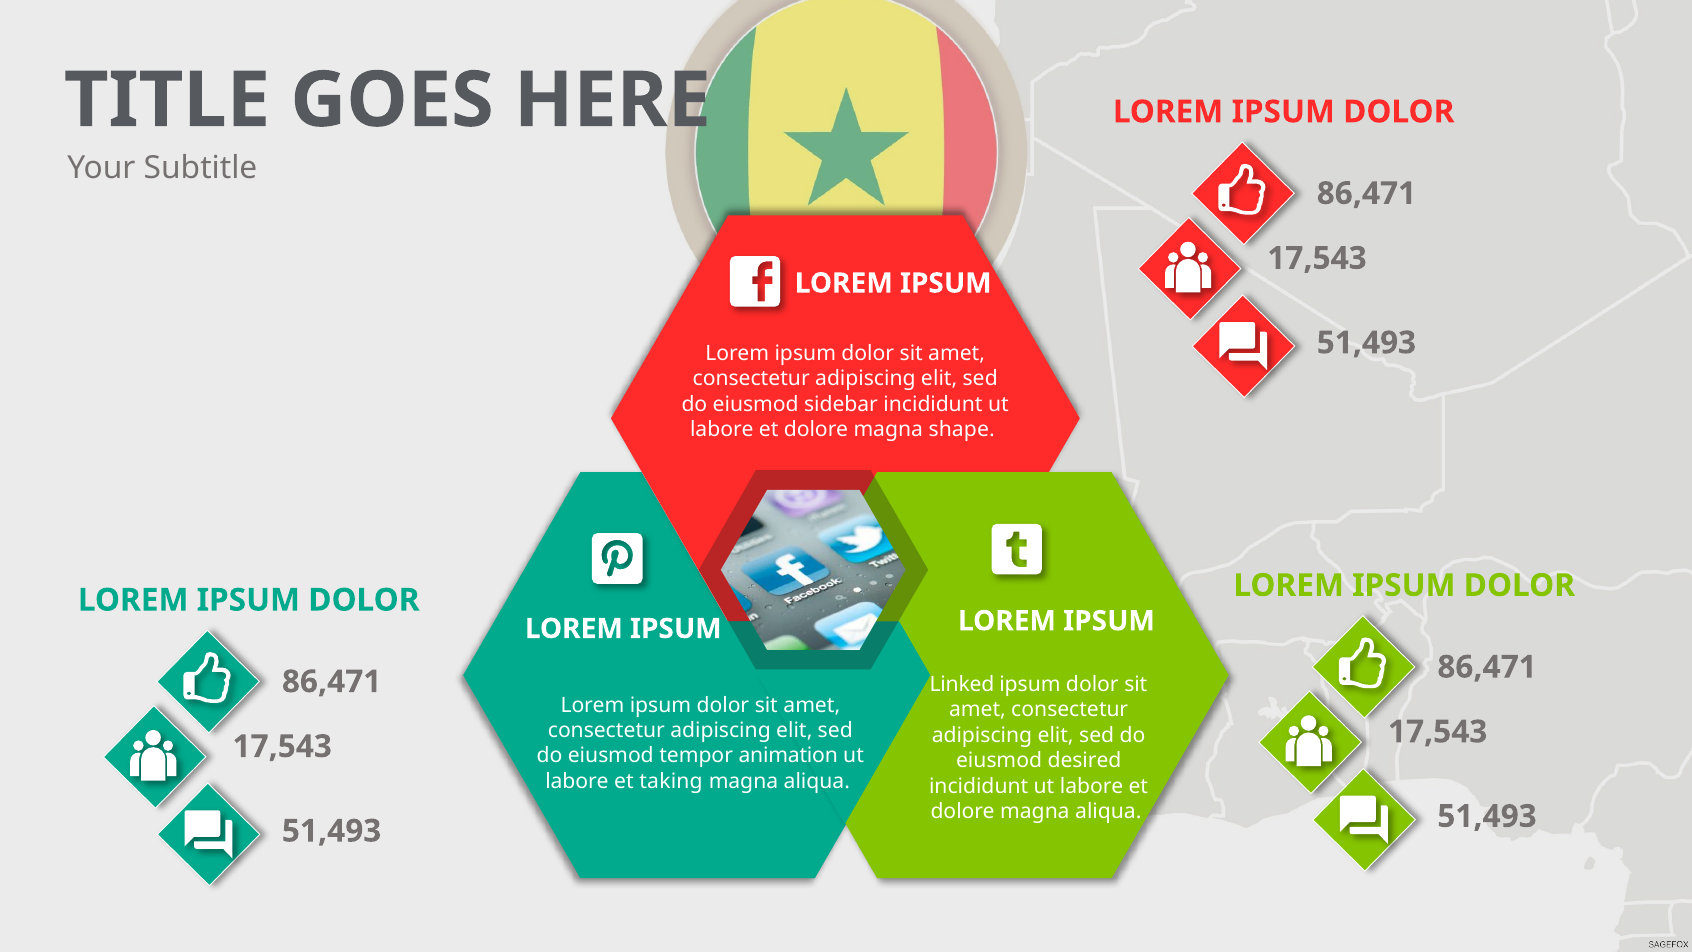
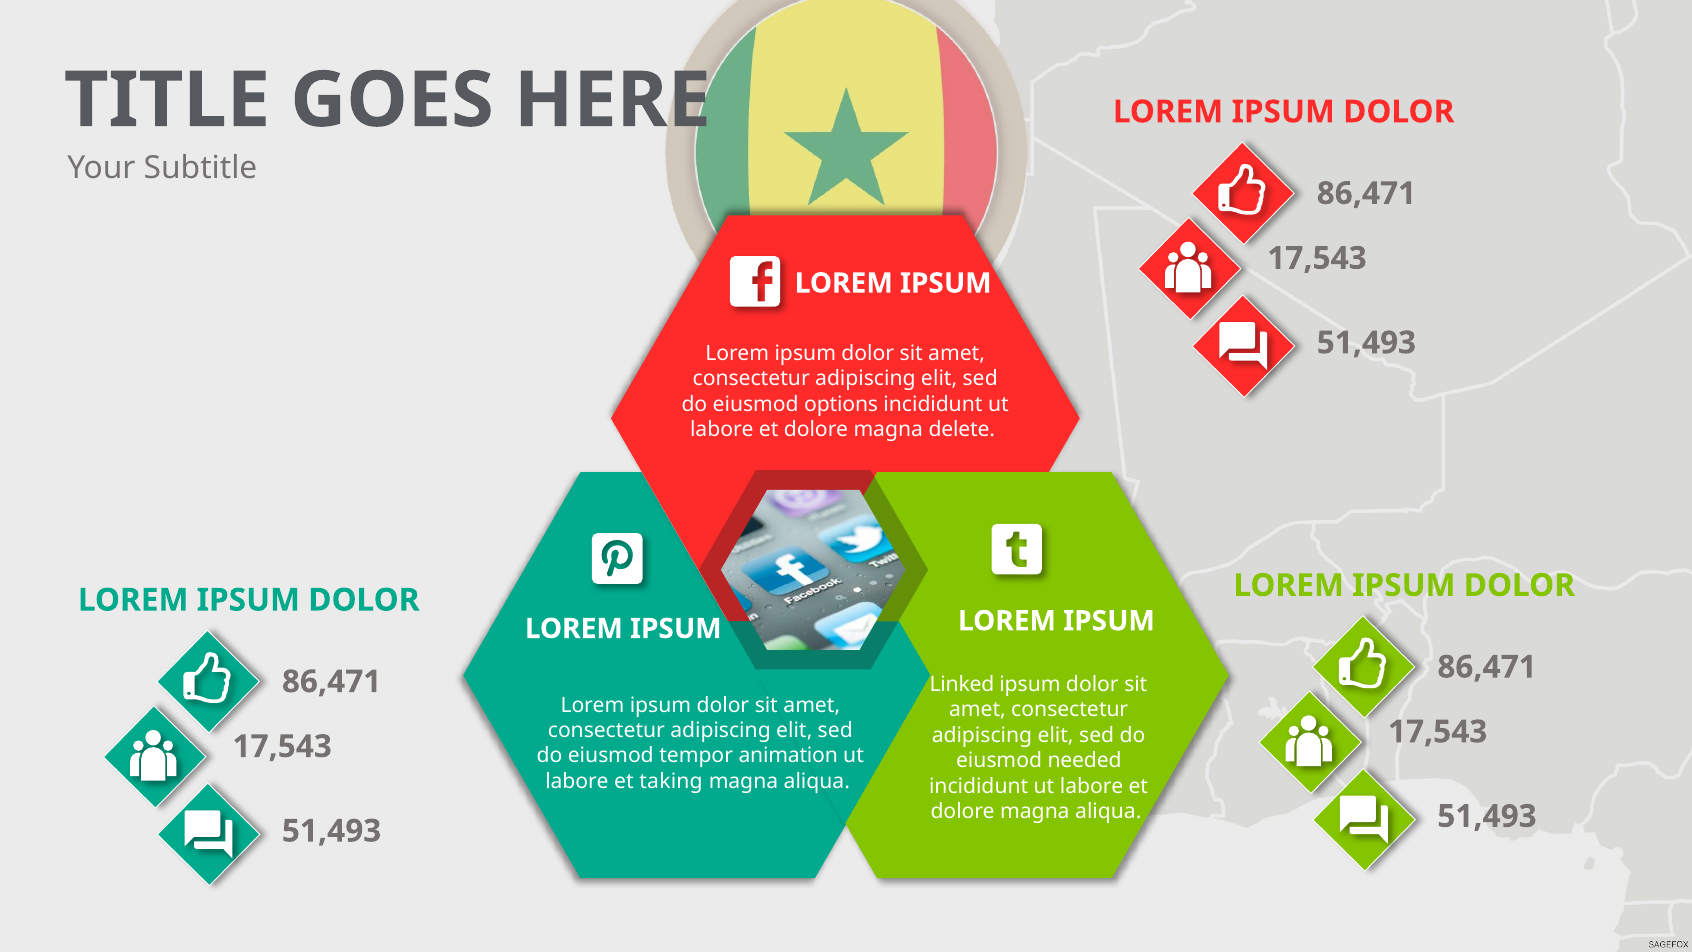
sidebar: sidebar -> options (841, 404)
shape: shape -> delete (962, 430)
desired: desired -> needed (1085, 761)
